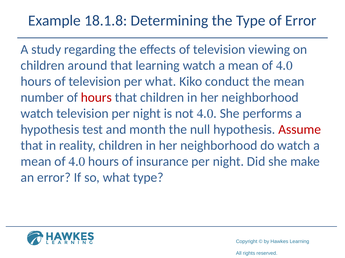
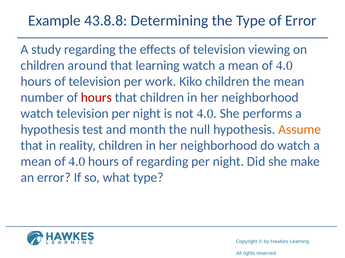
18.1.8: 18.1.8 -> 43.8.8 (106, 21)
per what: what -> work (161, 82)
Kiko conduct: conduct -> children (227, 82)
Assume colour: red -> orange (300, 130)
of insurance: insurance -> regarding (162, 162)
